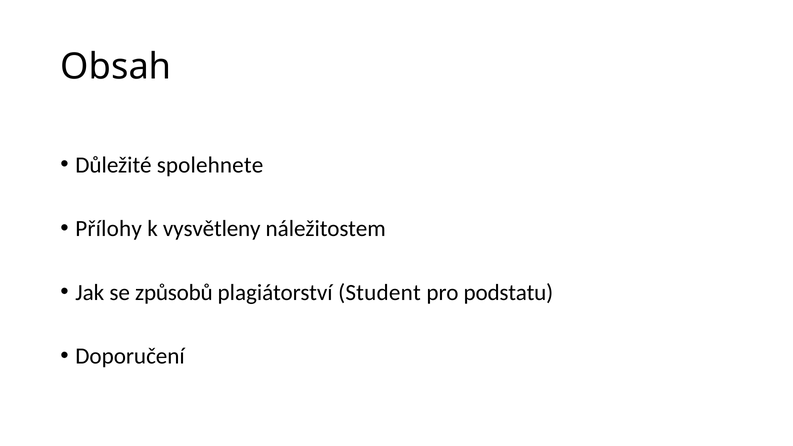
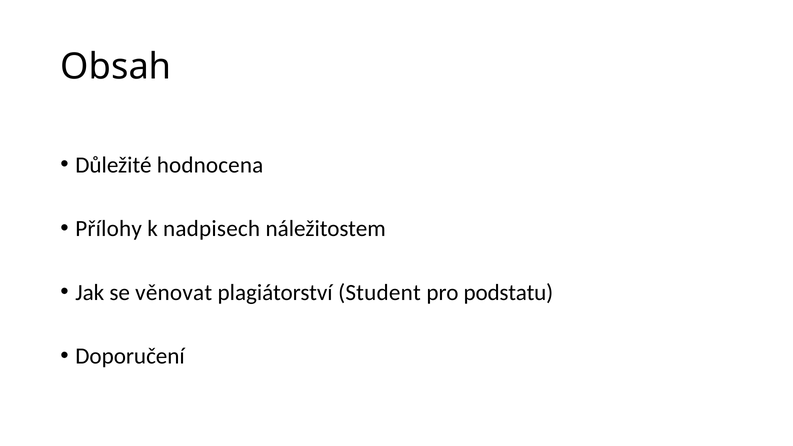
spolehnete: spolehnete -> hodnocena (210, 165)
vysvětleny: vysvětleny -> nadpisech (212, 229)
způsobů: způsobů -> věnovat (174, 293)
